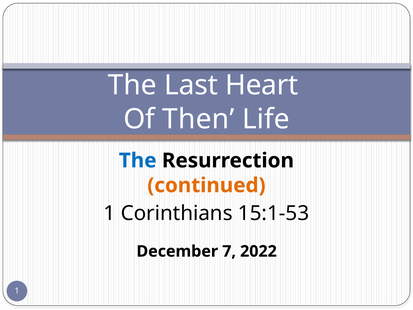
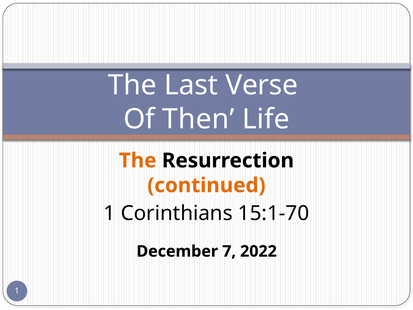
Heart: Heart -> Verse (262, 85)
The colour: blue -> orange (138, 160)
15:1-53: 15:1-53 -> 15:1-70 (274, 213)
